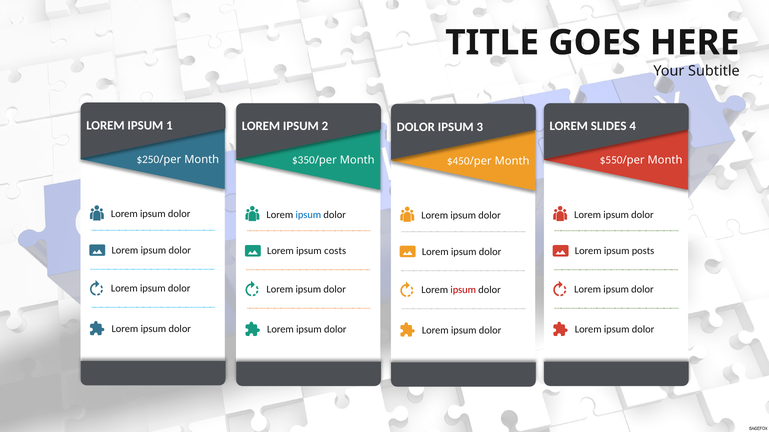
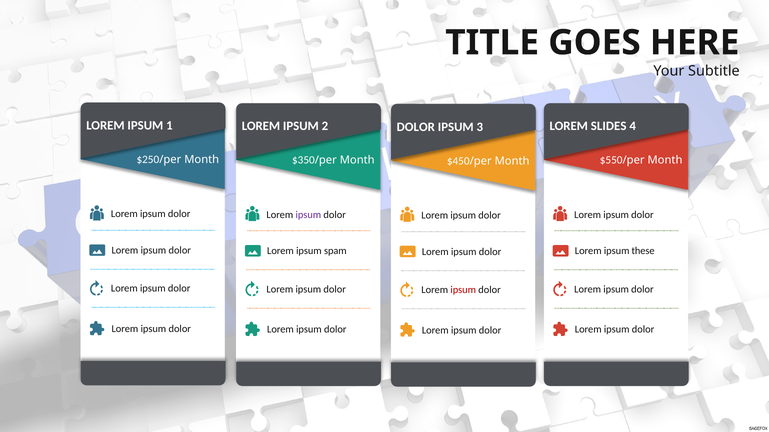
ipsum colour: blue -> purple (308, 215)
costs: costs -> spam (335, 251)
posts: posts -> these (643, 251)
